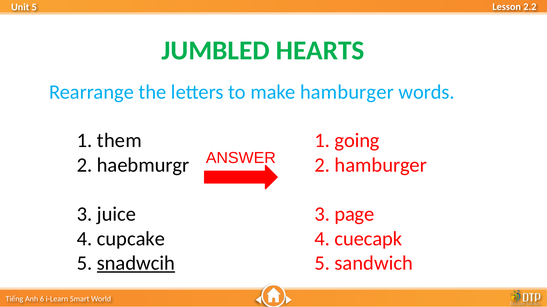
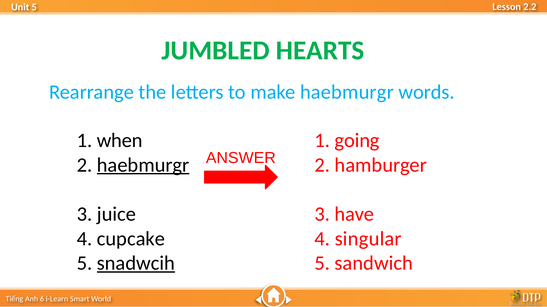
make hamburger: hamburger -> haebmurgr (347, 92)
them: them -> when (120, 141)
haebmurgr underline: none -> present (143, 165)
page: page -> have (354, 215)
cuecapk: cuecapk -> singular (368, 239)
